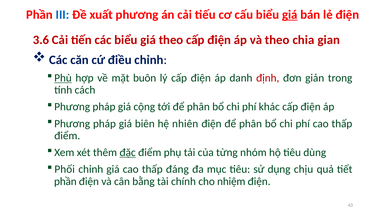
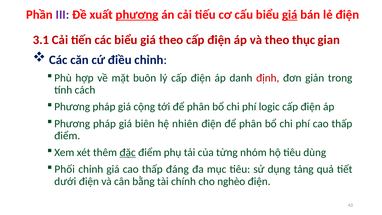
III colour: blue -> purple (62, 15)
phương underline: none -> present (137, 15)
3.6: 3.6 -> 3.1 (41, 40)
chia: chia -> thục (304, 40)
Phù underline: present -> none (63, 78)
khác: khác -> logic (269, 107)
chịu: chịu -> tảng (304, 169)
phần: phần -> dưới (65, 181)
nhiệm: nhiệm -> nghèo (231, 181)
